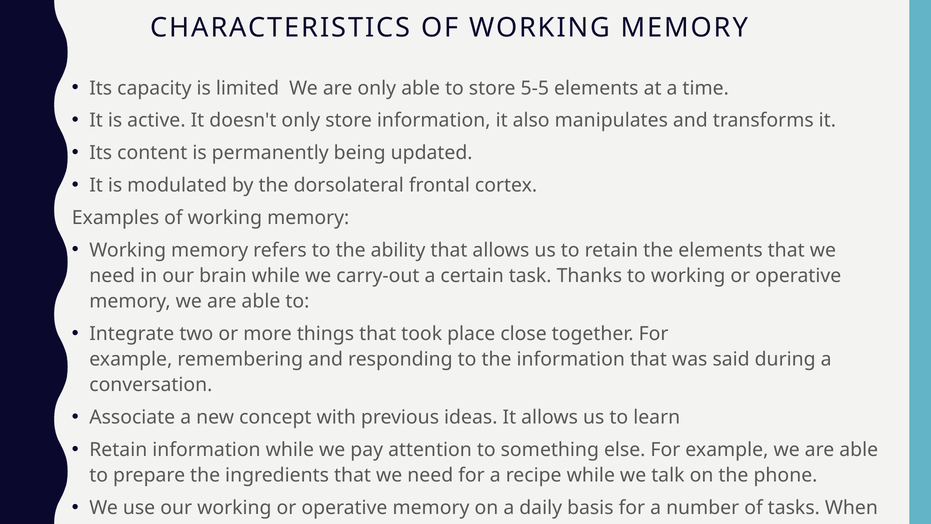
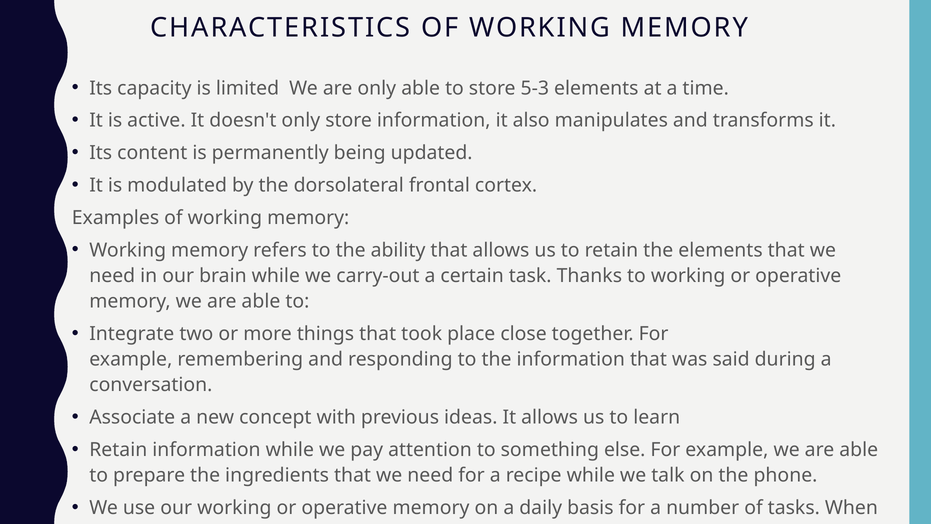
5-5: 5-5 -> 5-3 (535, 88)
